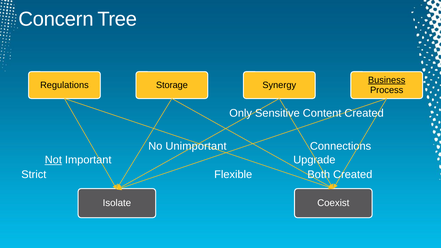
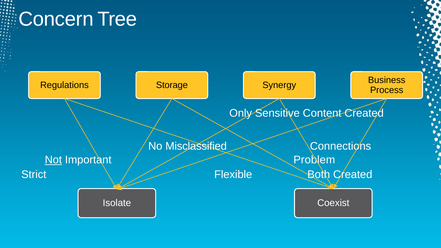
Business underline: present -> none (387, 80)
Unimportant: Unimportant -> Misclassified (196, 146)
Upgrade: Upgrade -> Problem (314, 160)
